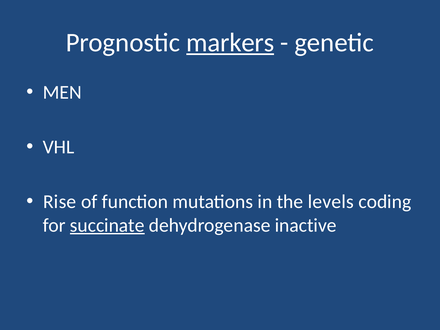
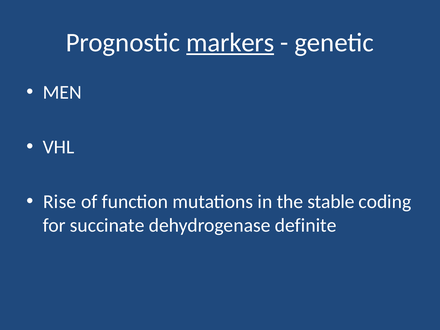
levels: levels -> stable (331, 202)
succinate underline: present -> none (107, 225)
inactive: inactive -> definite (306, 225)
